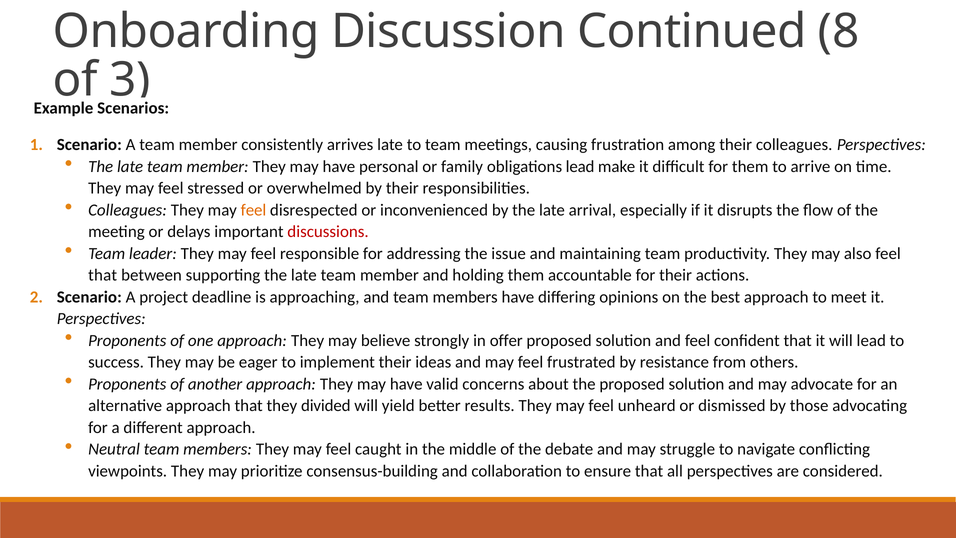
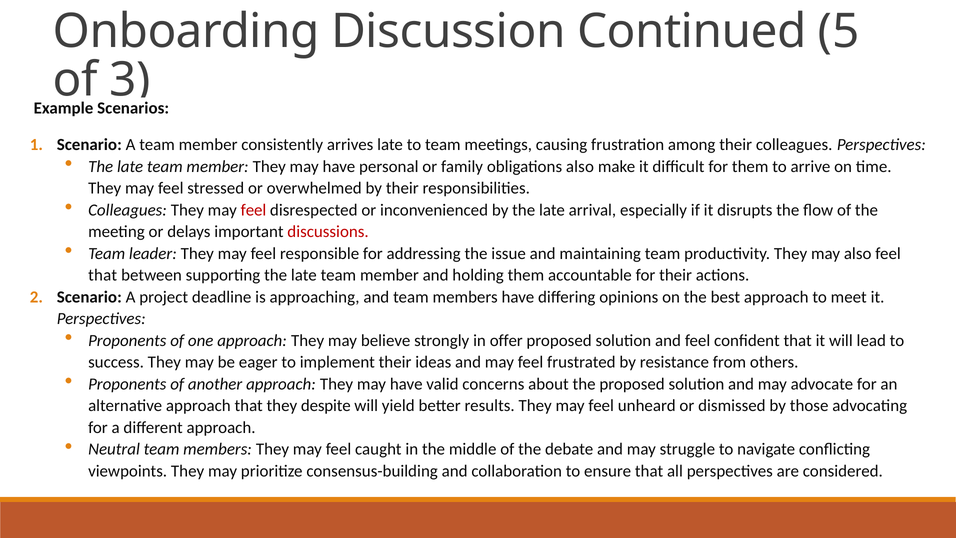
8: 8 -> 5 (839, 31)
obligations lead: lead -> also (580, 166)
feel colour: orange -> red (254, 210)
divided: divided -> despite (326, 406)
